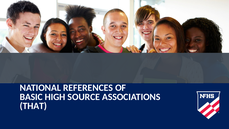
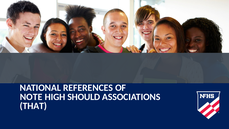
BASIC: BASIC -> NOTE (31, 97)
SOURCE: SOURCE -> SHOULD (84, 97)
